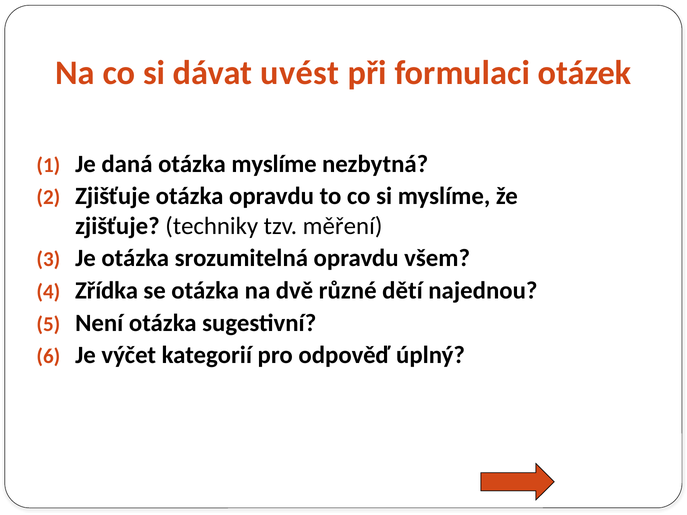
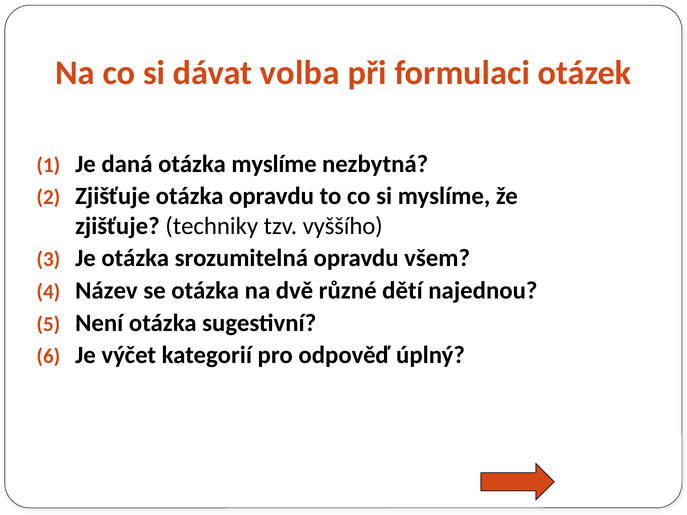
uvést: uvést -> volba (300, 73)
měření: měření -> vyššího (343, 226)
Zřídka: Zřídka -> Název (106, 291)
